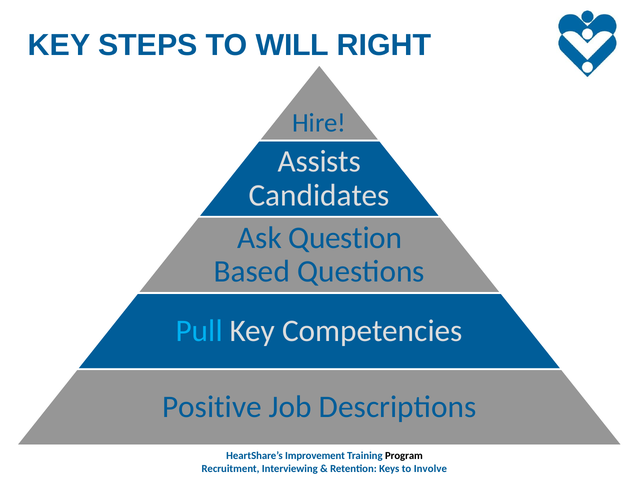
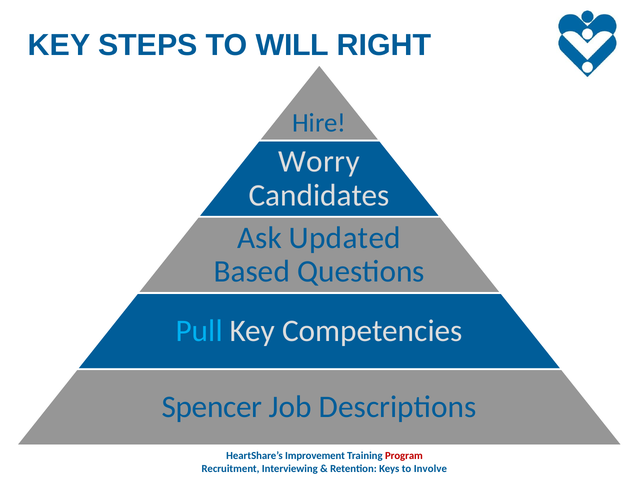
Assists: Assists -> Worry (319, 162)
Question: Question -> Updated (345, 238)
Positive: Positive -> Spencer (212, 407)
Program colour: black -> red (404, 456)
